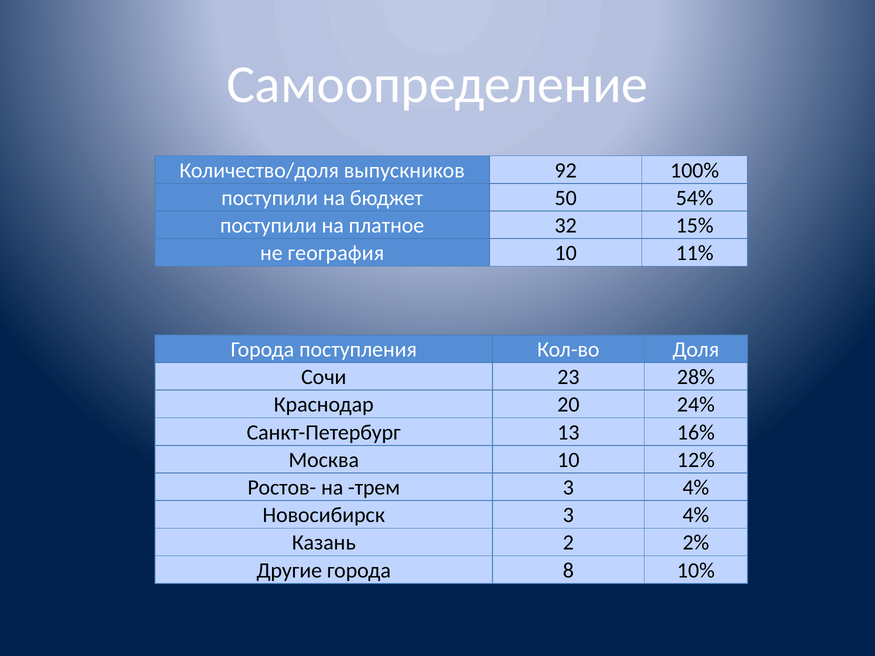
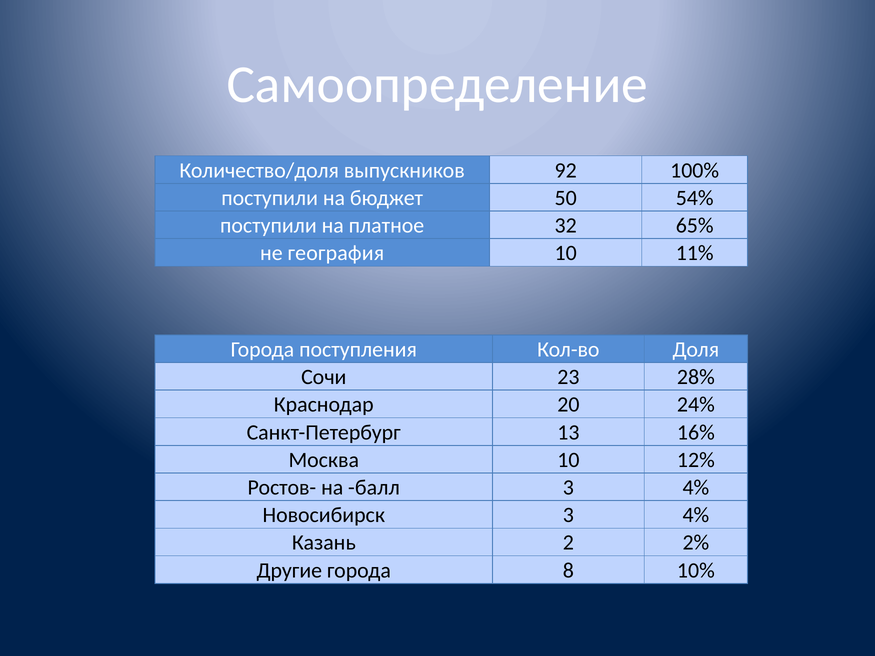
15%: 15% -> 65% (695, 226)
трем: трем -> балл (374, 488)
